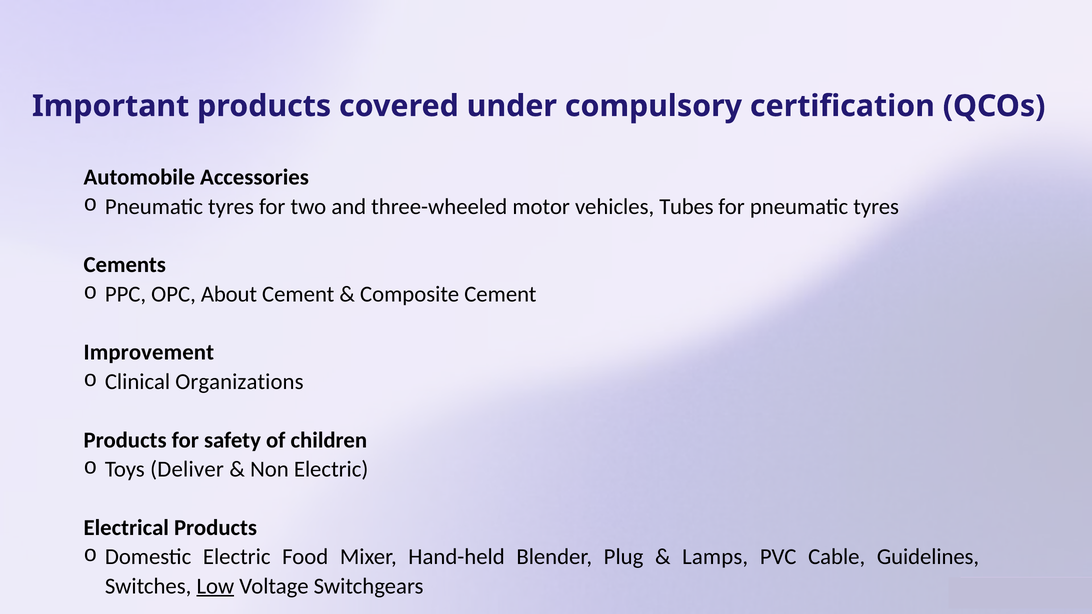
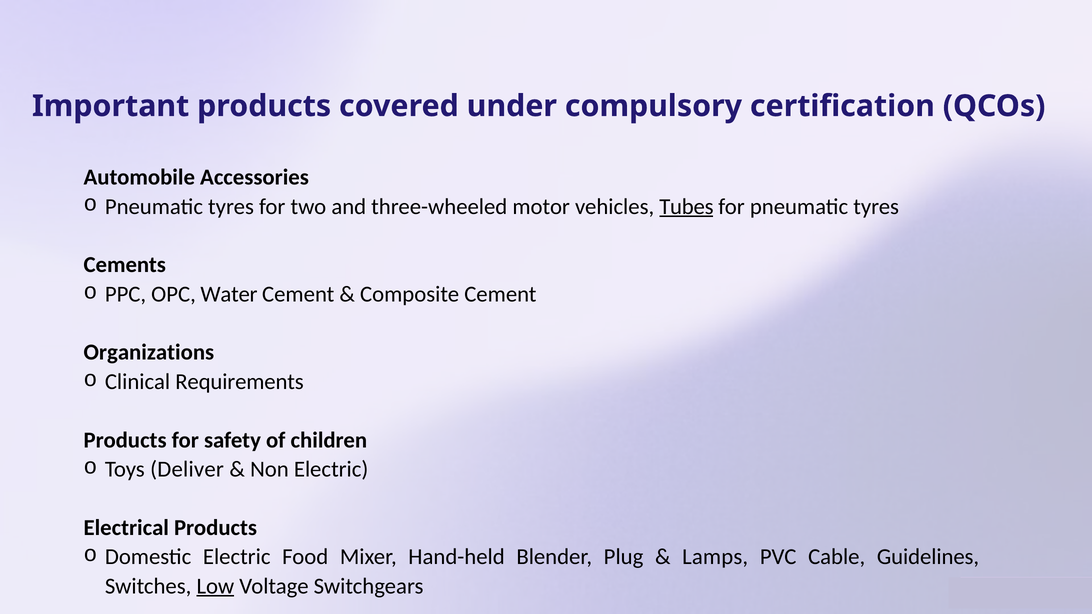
Tubes underline: none -> present (686, 207)
About: About -> Water (229, 294)
Improvement: Improvement -> Organizations (149, 353)
Organizations: Organizations -> Requirements (239, 382)
